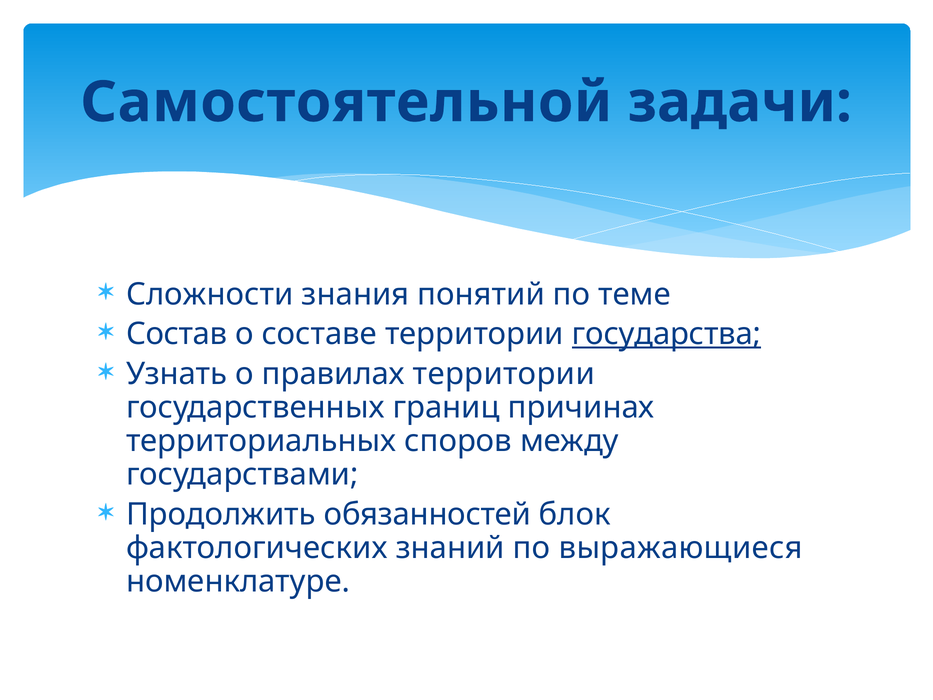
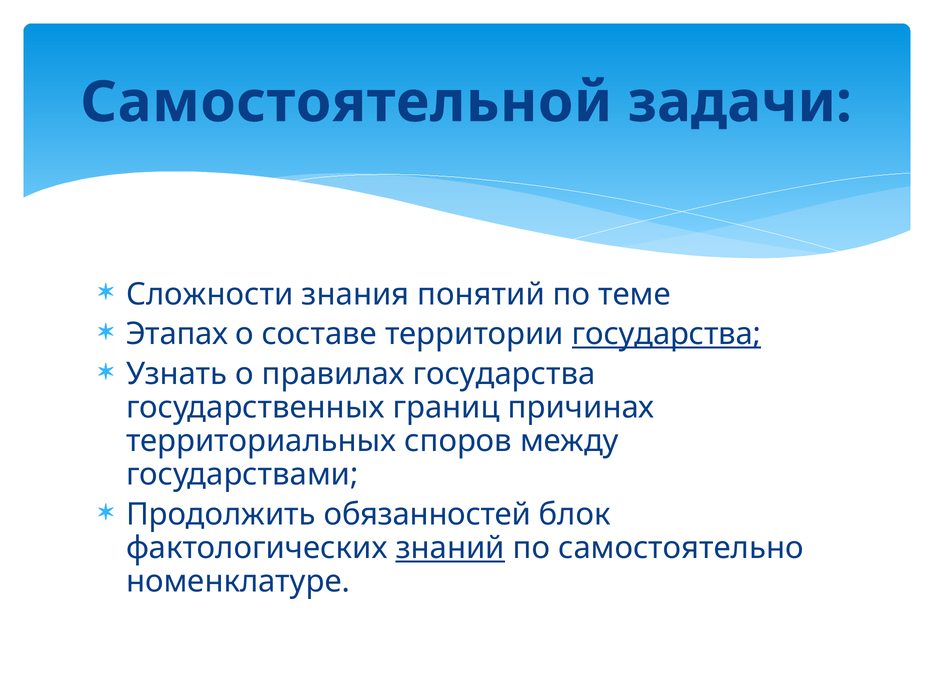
Состав: Состав -> Этапах (177, 334)
правилах территории: территории -> государства (504, 374)
знаний underline: none -> present (450, 548)
выражающиеся: выражающиеся -> самостоятельно (681, 548)
